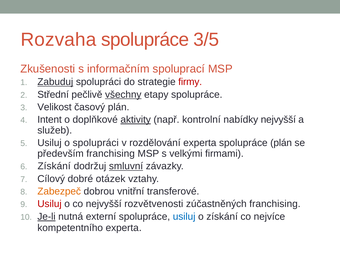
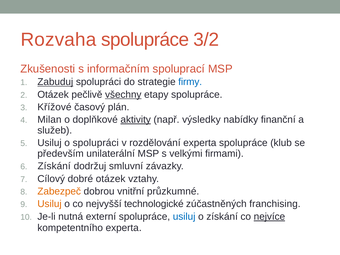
3/5: 3/5 -> 3/2 (206, 40)
firmy colour: red -> blue (190, 82)
Střední: Střední -> Otázek (53, 95)
Velikost: Velikost -> Křížové (54, 107)
Intent: Intent -> Milan (49, 120)
kontrolní: kontrolní -> výsledky (201, 120)
nabídky nejvyšší: nejvyšší -> finanční (278, 120)
spolupráce plán: plán -> klub (281, 143)
především franchising: franchising -> unilaterální (111, 154)
smluvní underline: present -> none (126, 166)
transferové: transferové -> průzkumné (173, 191)
Usiluj colour: red -> orange (49, 204)
rozvětvenosti: rozvětvenosti -> technologické (154, 204)
Je-li underline: present -> none (46, 217)
nejvíce underline: none -> present (269, 217)
